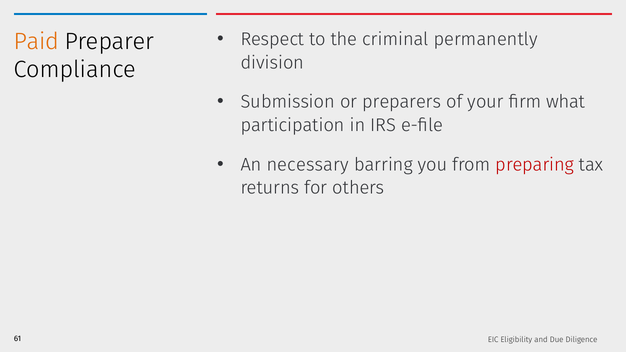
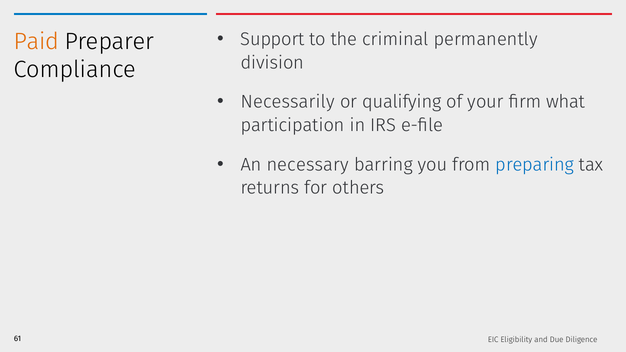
Respect: Respect -> Support (272, 39)
Submission: Submission -> Necessarily (288, 102)
preparers: preparers -> qualifying (402, 102)
preparing colour: red -> blue (535, 165)
